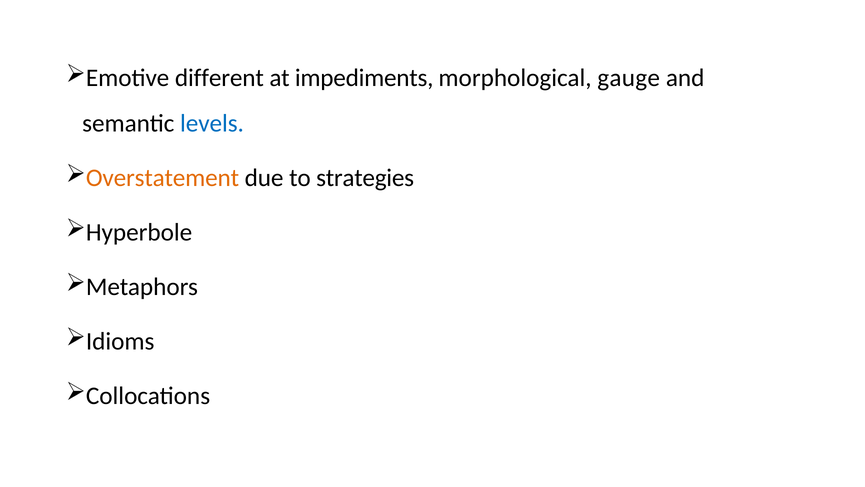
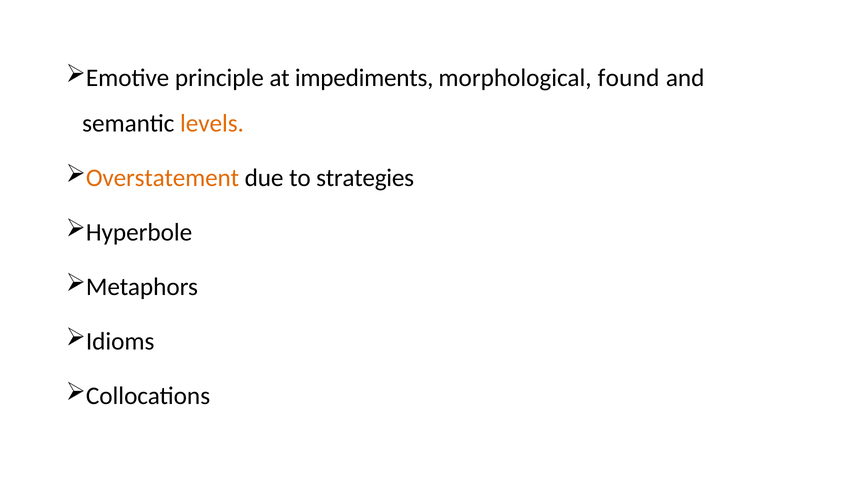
different: different -> principle (219, 78)
gauge: gauge -> found (629, 78)
levels colour: blue -> orange (212, 123)
